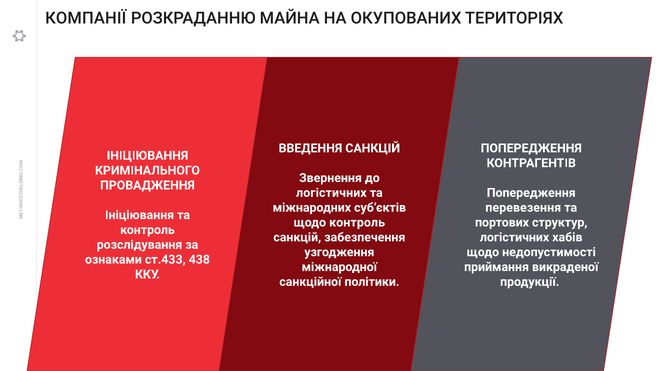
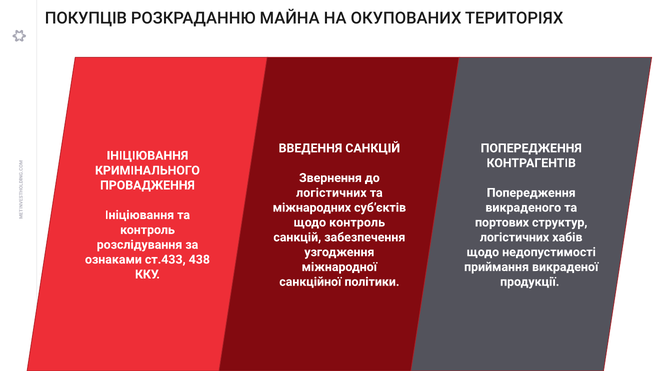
КОМПАНІЇ: КОМПАНІЇ -> ПОКУПЦІВ (86, 18)
перевезення: перевезення -> викраденого (523, 207)
